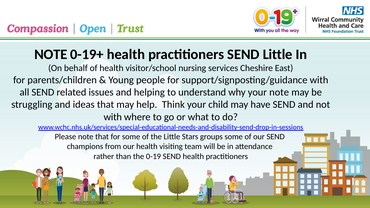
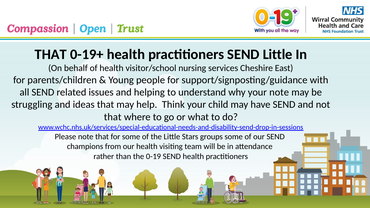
NOTE: NOTE -> THAT (51, 54)
with: with -> that (113, 117)
